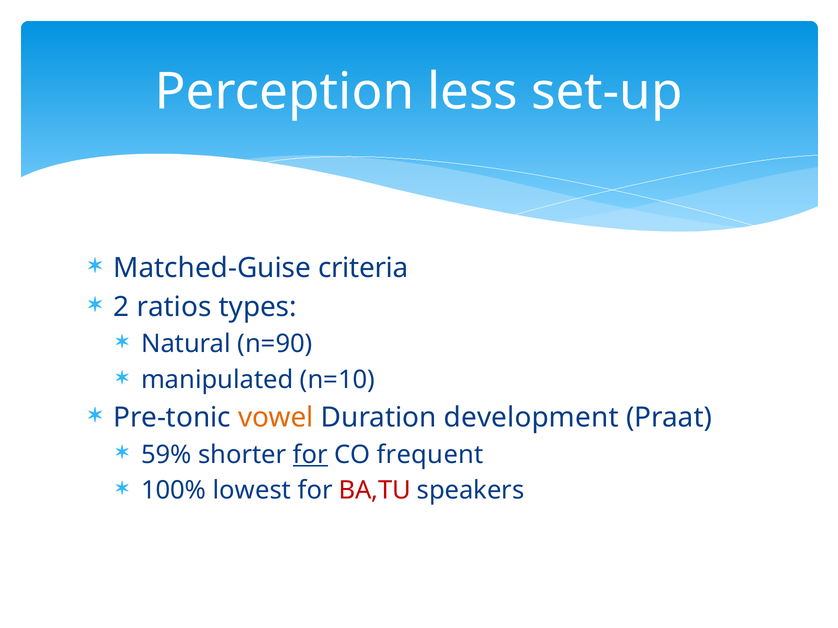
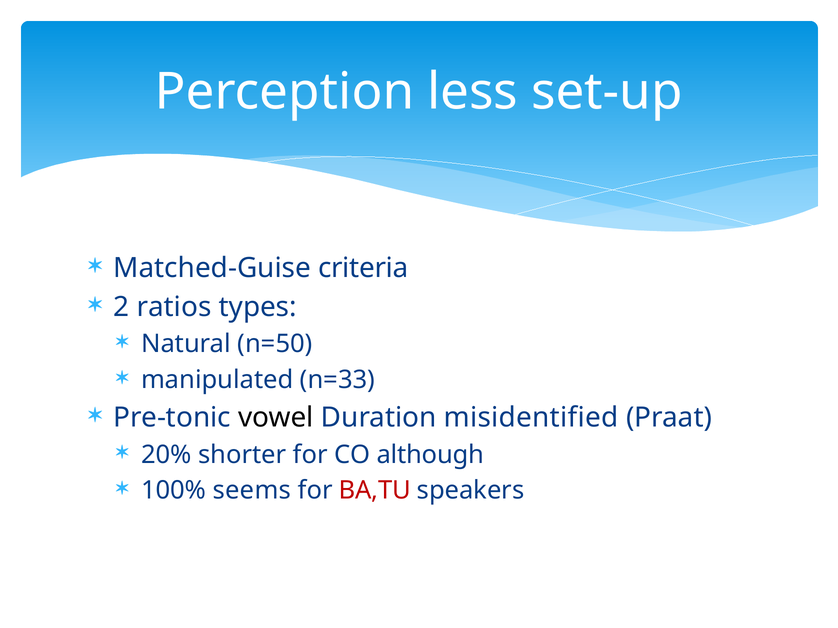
n=90: n=90 -> n=50 (275, 344)
n=10: n=10 -> n=33 (338, 380)
vowel colour: orange -> black (276, 418)
development: development -> misidentified (531, 418)
59%: 59% -> 20% (166, 455)
for underline: present -> none (310, 455)
frequent: frequent -> although (430, 455)
lowest: lowest -> seems (252, 491)
